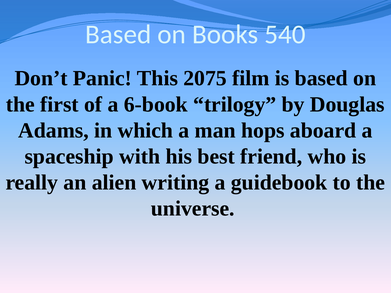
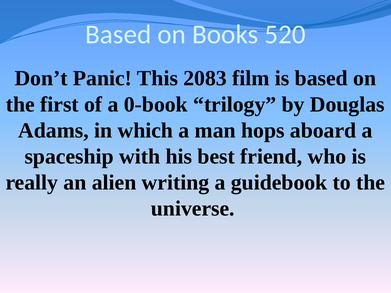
540: 540 -> 520 (285, 34)
2075: 2075 -> 2083 (205, 78)
6-book: 6-book -> 0-book (156, 104)
